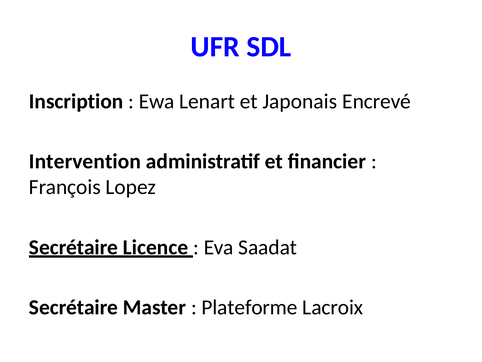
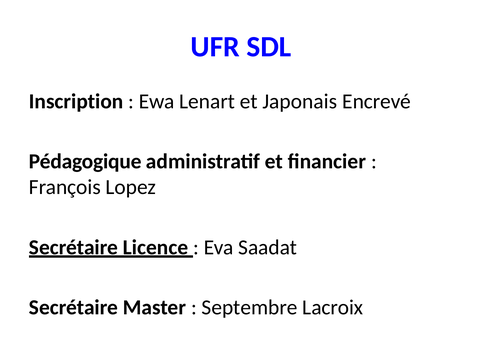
Intervention: Intervention -> Pédagogique (85, 161)
Plateforme: Plateforme -> Septembre (250, 307)
